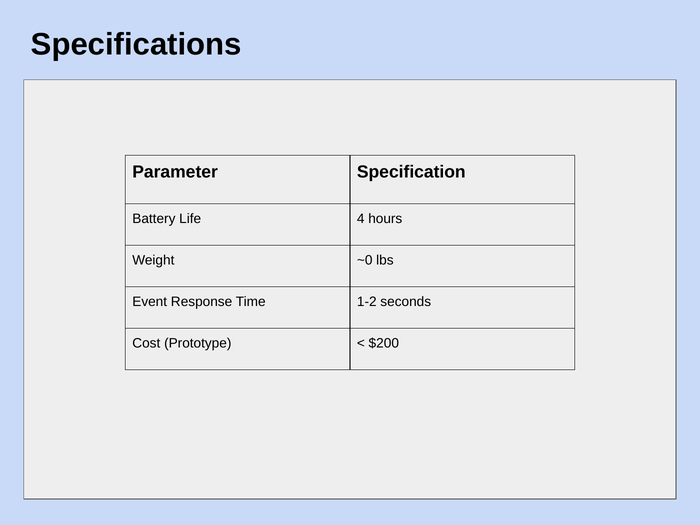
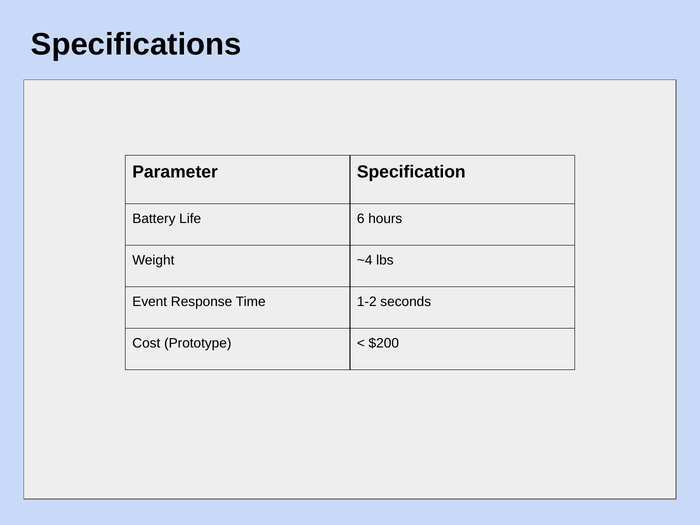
4: 4 -> 6 (361, 219)
~0: ~0 -> ~4 (365, 260)
